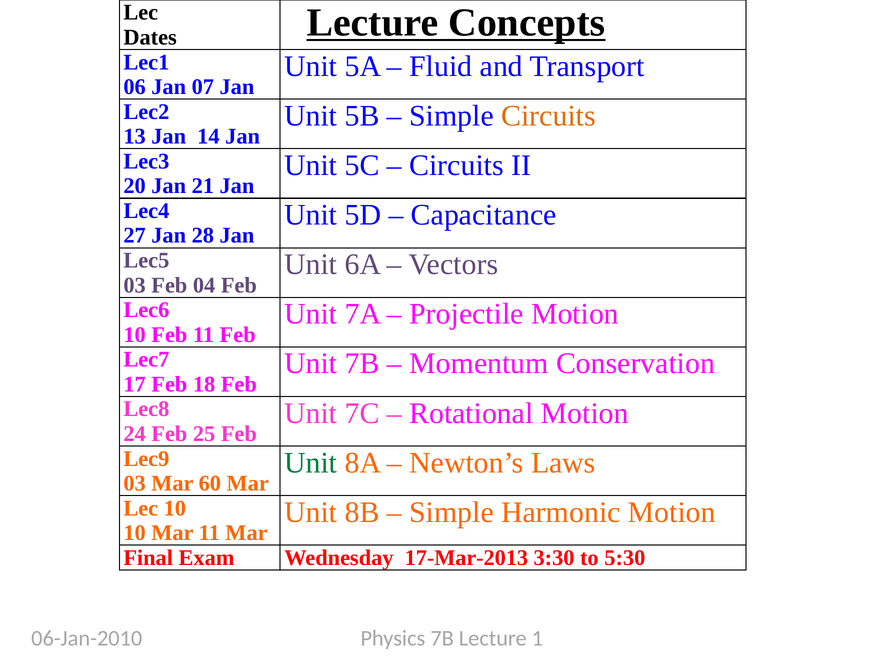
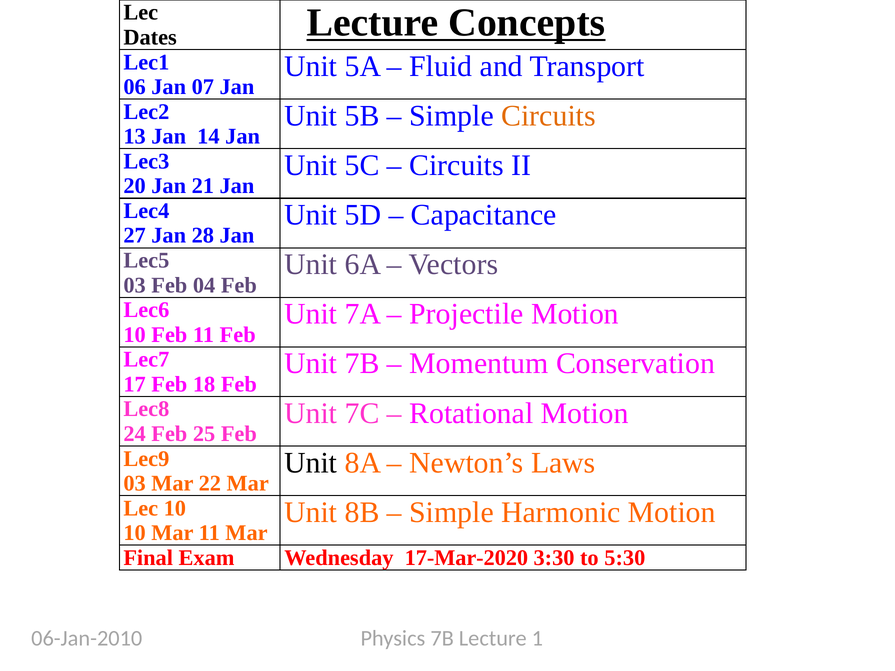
Unit colour: green -> black (311, 463)
60: 60 -> 22 (210, 484)
17-Mar-2013: 17-Mar-2013 -> 17-Mar-2020 (466, 558)
